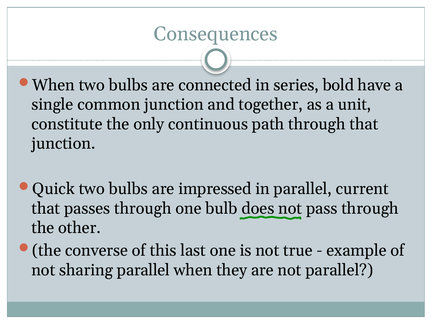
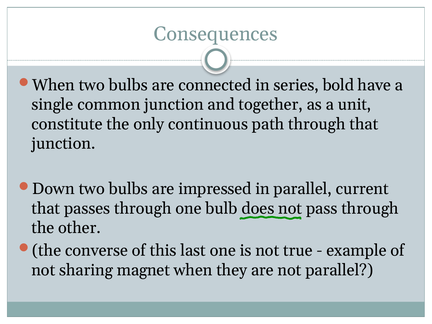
Quick: Quick -> Down (54, 189)
sharing parallel: parallel -> magnet (143, 270)
